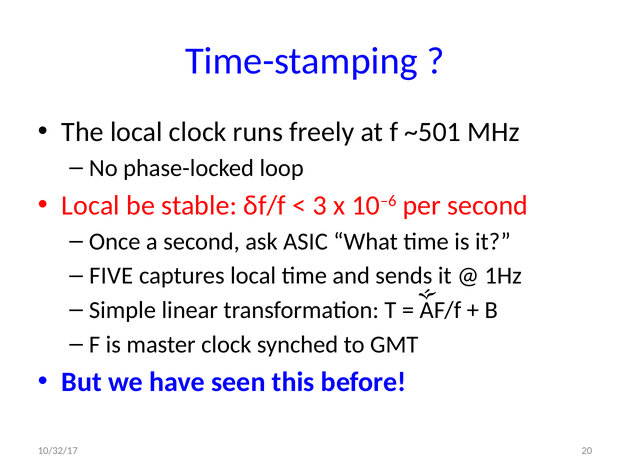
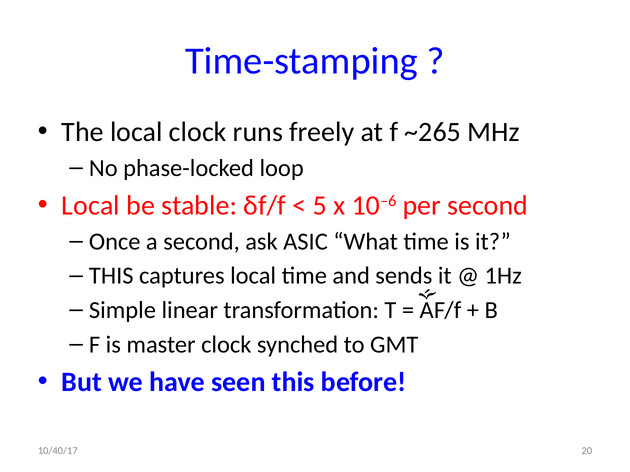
~501: ~501 -> ~265 (433, 132)
3: 3 -> 5 (320, 206)
FIVE: FIVE -> THIS (111, 276)
10/32/17: 10/32/17 -> 10/40/17 (58, 451)
